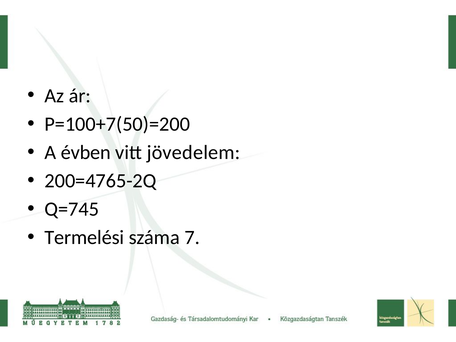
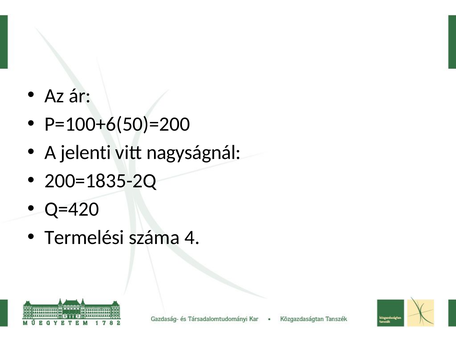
P=100+7(50)=200: P=100+7(50)=200 -> P=100+6(50)=200 (117, 124)
évben: évben -> jelenti (86, 152)
jövedelem: jövedelem -> nagyságnál (194, 152)
200=4765-2Q: 200=4765-2Q -> 200=1835-2Q (101, 181)
Q=745: Q=745 -> Q=420 (72, 209)
7: 7 -> 4 (192, 238)
